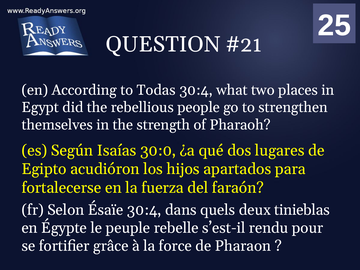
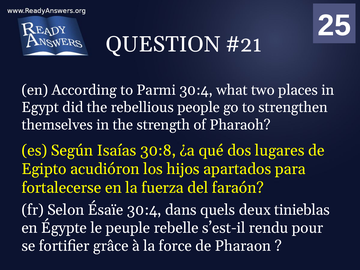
Todas: Todas -> Parmi (156, 90)
30:0: 30:0 -> 30:8 (158, 150)
